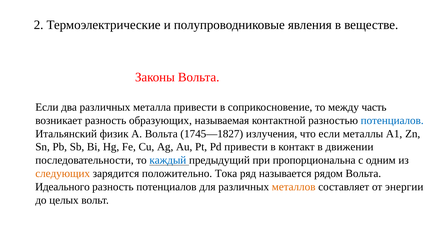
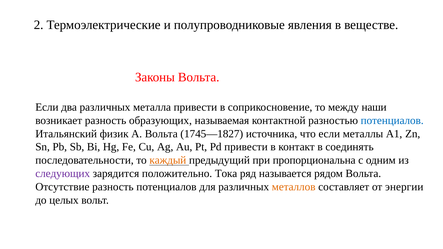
часть: часть -> наши (374, 107)
излучения: излучения -> источника (272, 134)
движении: движении -> соединять (350, 147)
каждый colour: blue -> orange (168, 160)
следующих colour: orange -> purple (63, 174)
Идеального: Идеального -> Отсутствие (62, 187)
